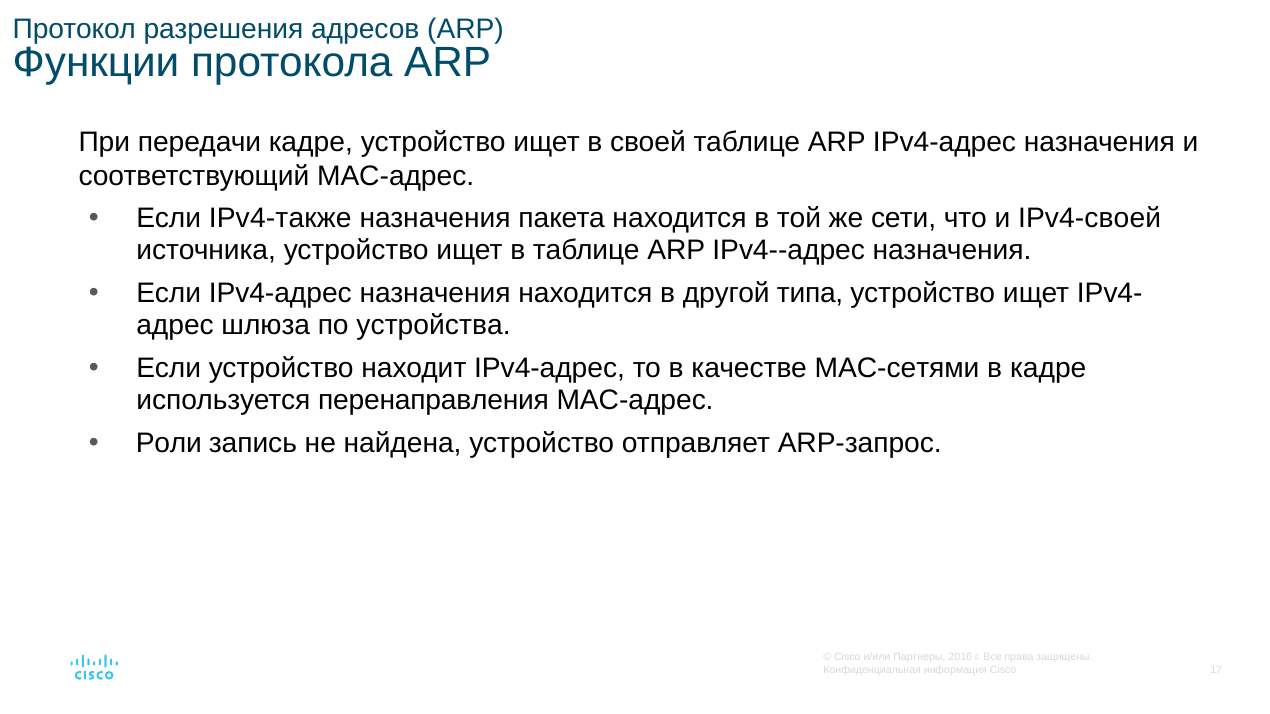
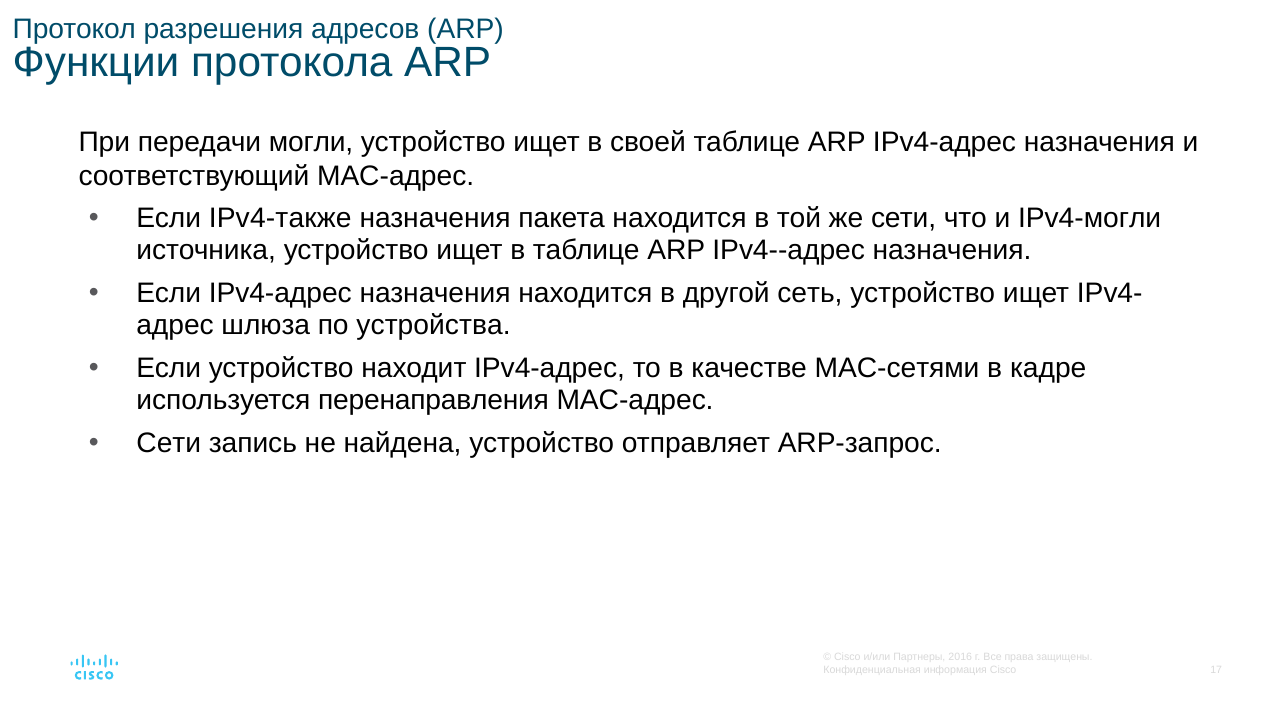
передачи кадре: кадре -> могли (311, 142)
IPv4-своей: IPv4-своей -> IPv4-могли (1090, 218)
типа: типа -> сеть (810, 293)
Роли: Роли -> Сети (169, 443)
